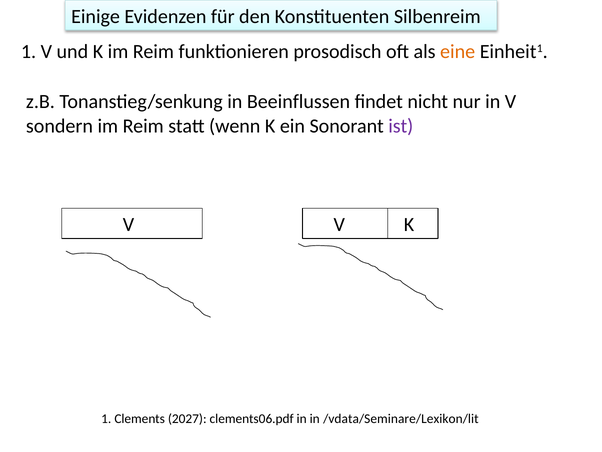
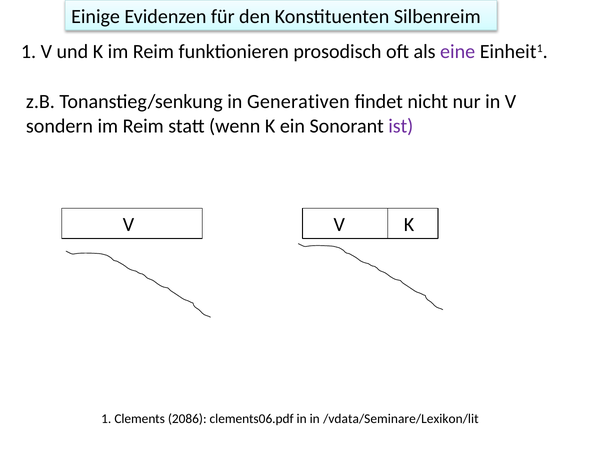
eine colour: orange -> purple (458, 52)
Beeinflussen: Beeinflussen -> Generativen (298, 102)
2027: 2027 -> 2086 (187, 418)
